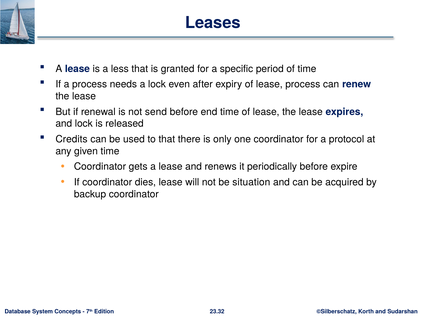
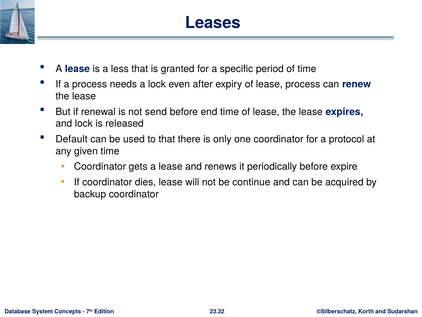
Credits: Credits -> Default (72, 139)
situation: situation -> continue (251, 182)
